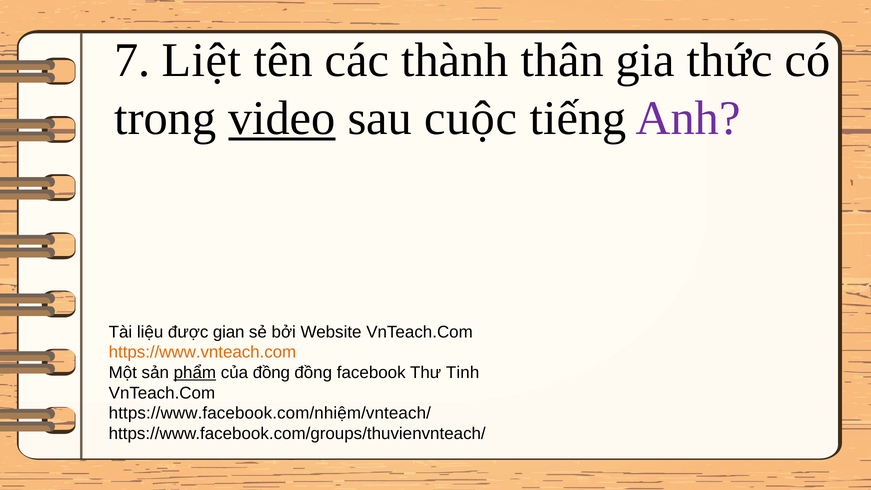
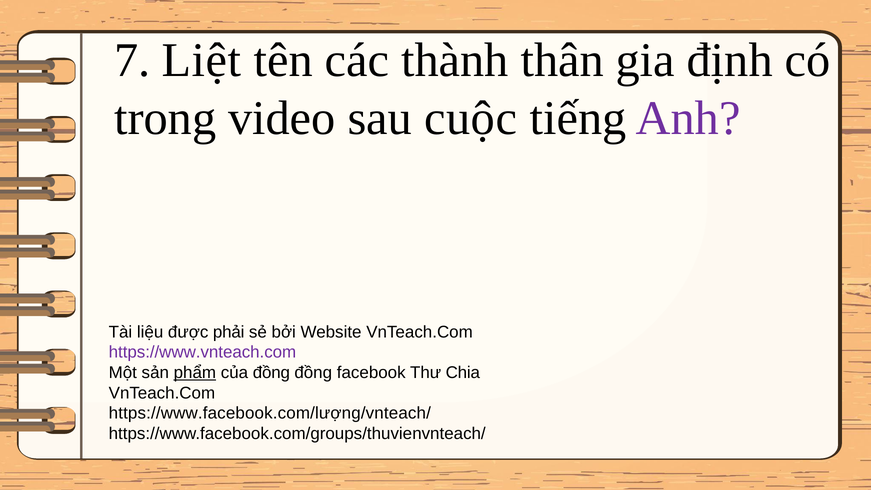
thức: thức -> định (730, 60)
video underline: present -> none (282, 118)
gian: gian -> phải (229, 332)
https://www.vnteach.com colour: orange -> purple (202, 352)
Tinh: Tinh -> Chia (463, 373)
https://www.facebook.com/nhiệm/vnteach/: https://www.facebook.com/nhiệm/vnteach/ -> https://www.facebook.com/lượng/vnteach/ (270, 413)
